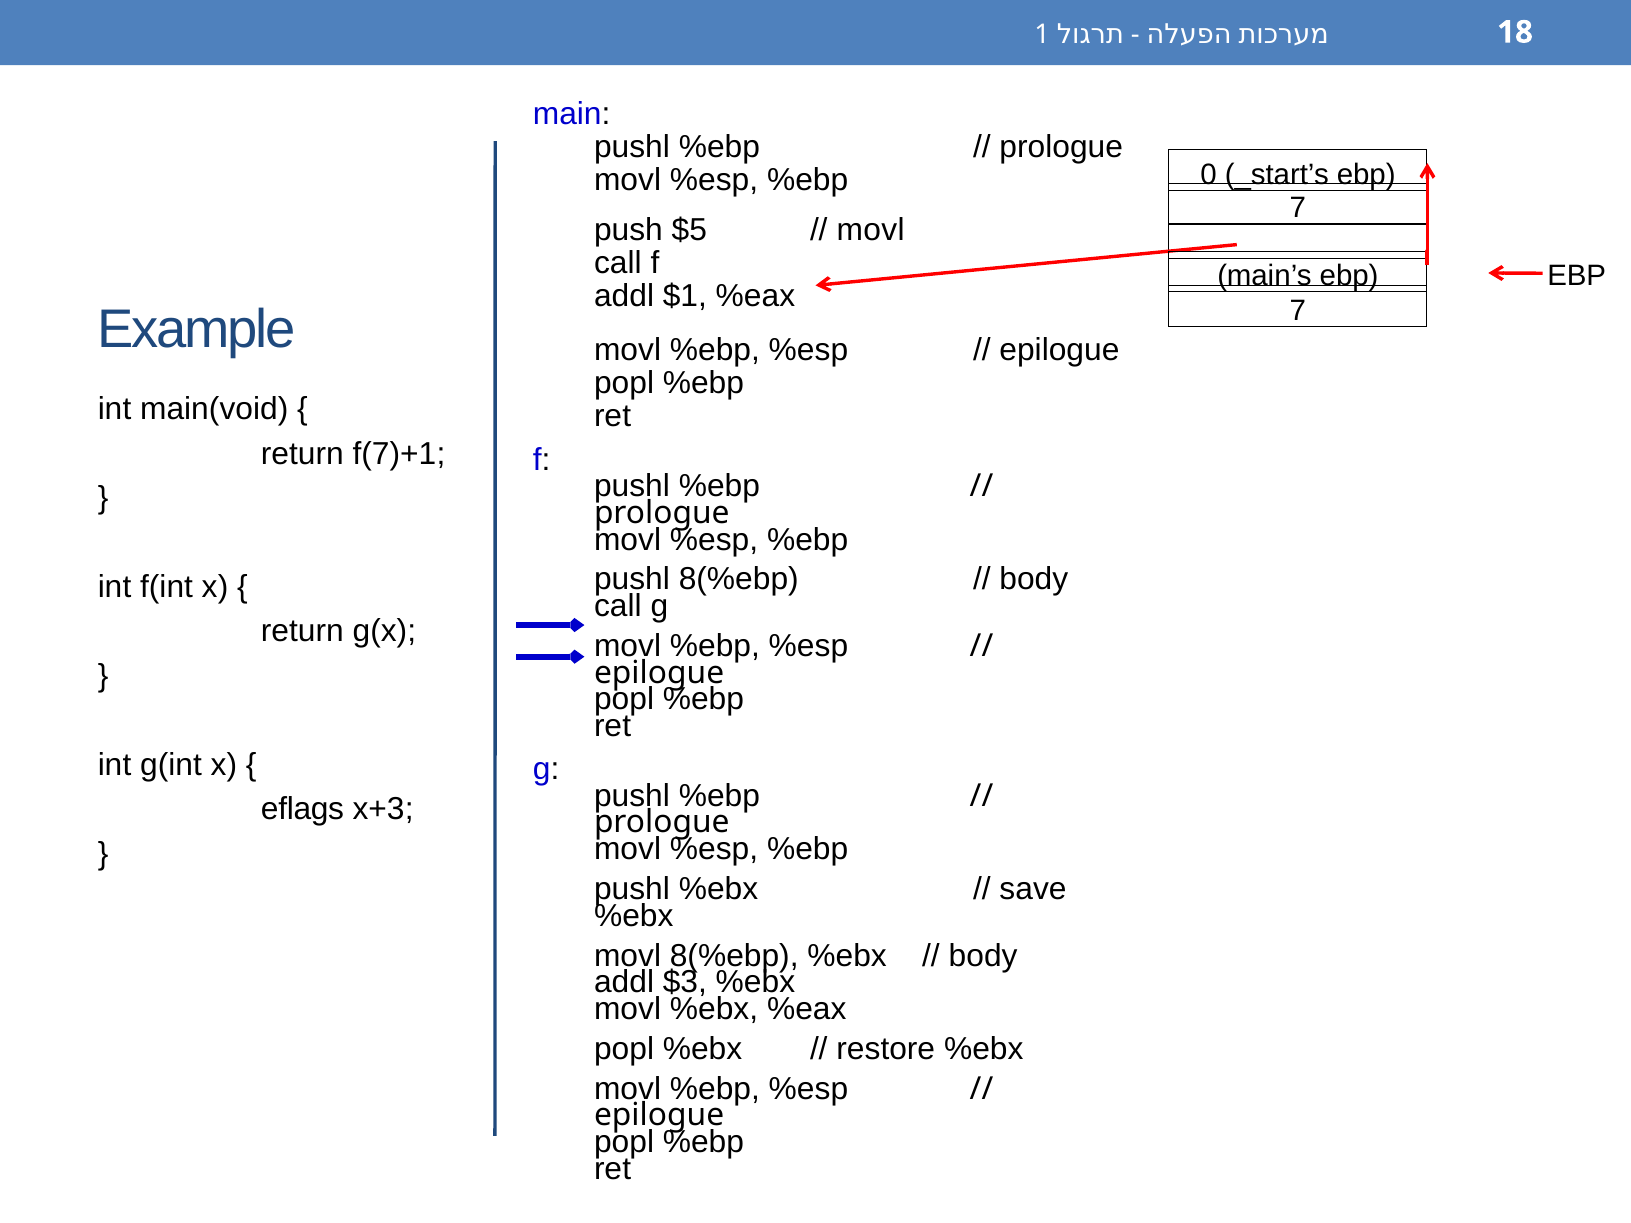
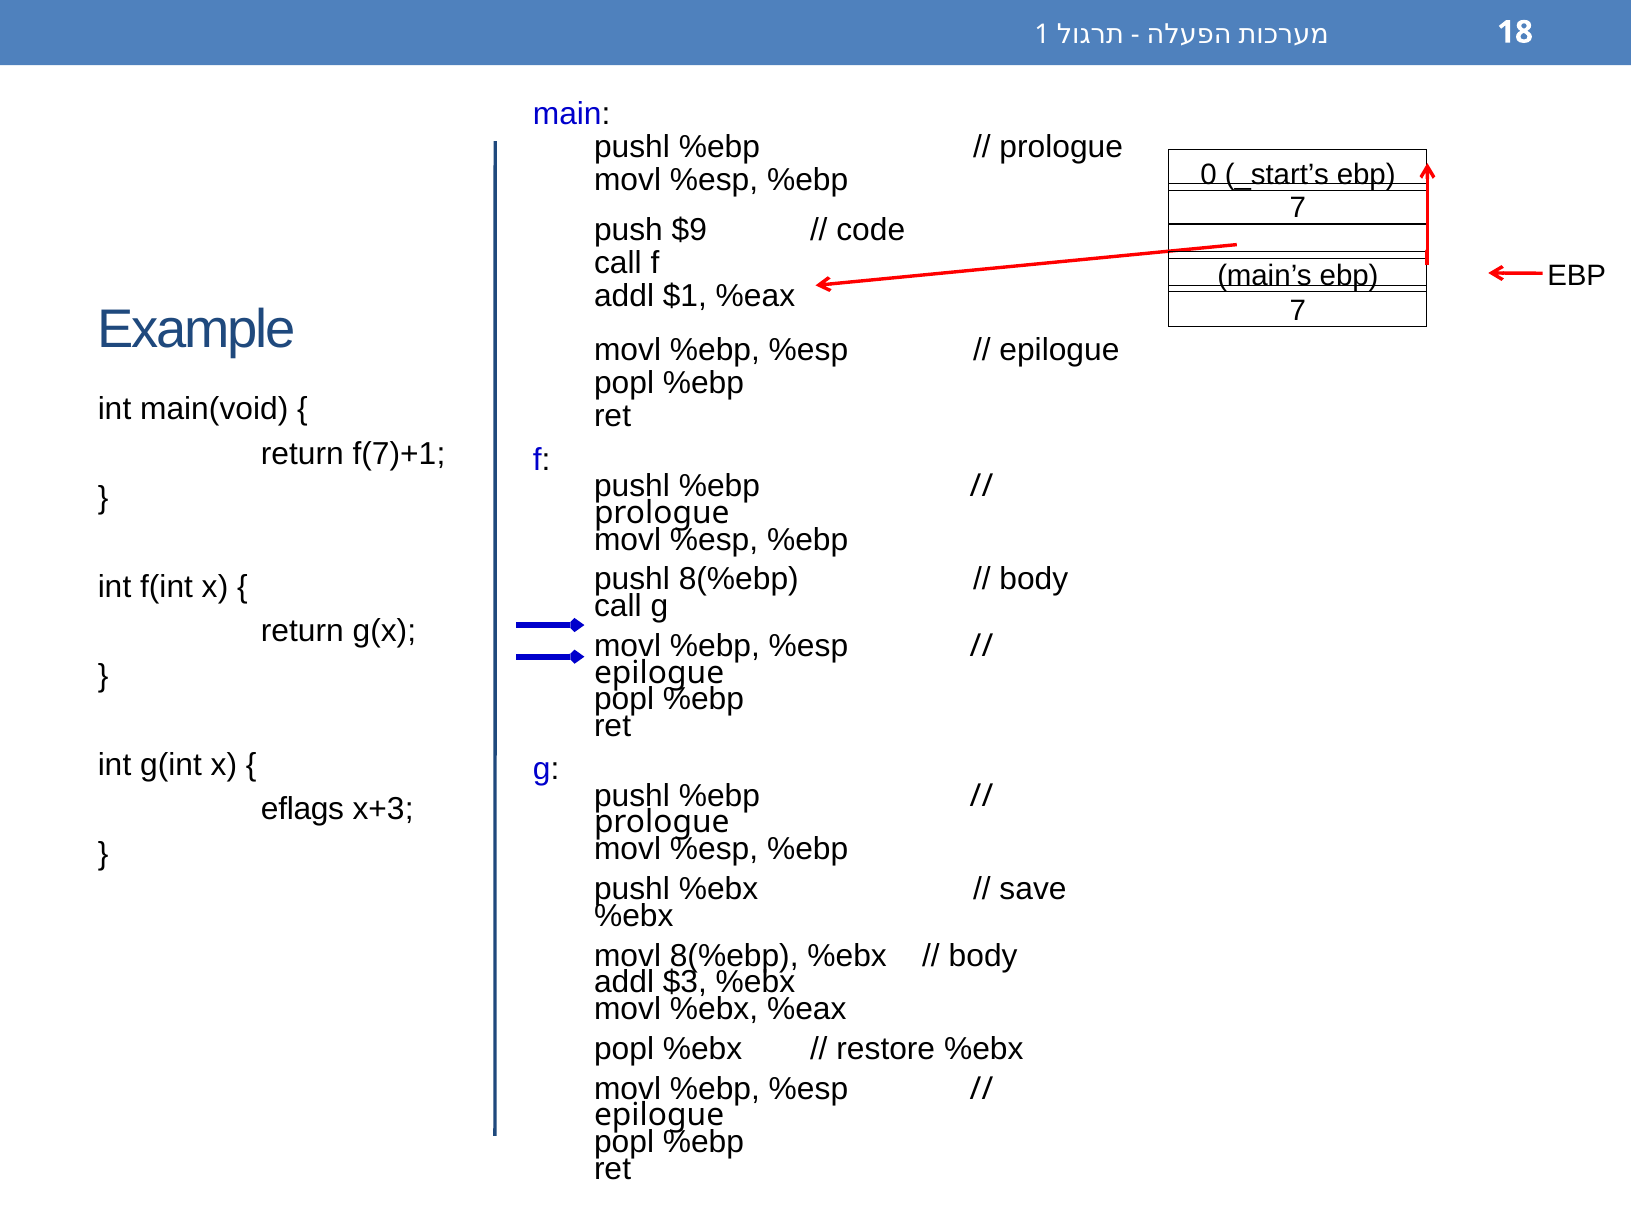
$5: $5 -> $9 (689, 230)
movl: movl -> code (871, 230)
